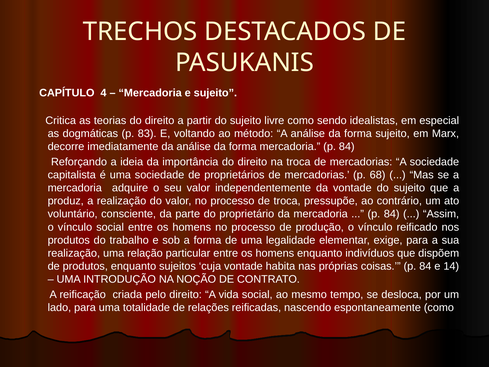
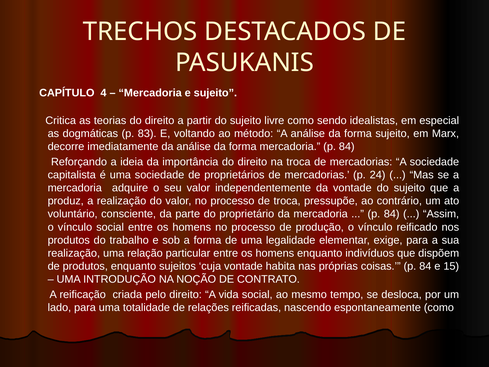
68: 68 -> 24 (378, 175)
14: 14 -> 15 (451, 266)
